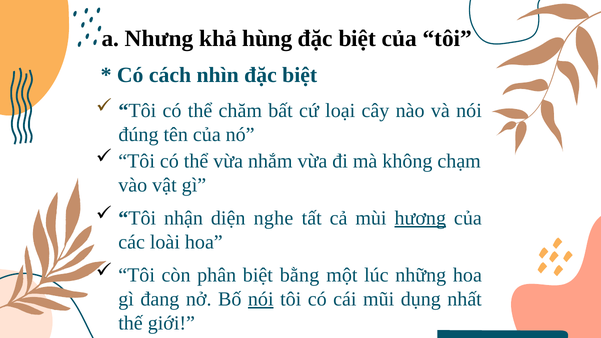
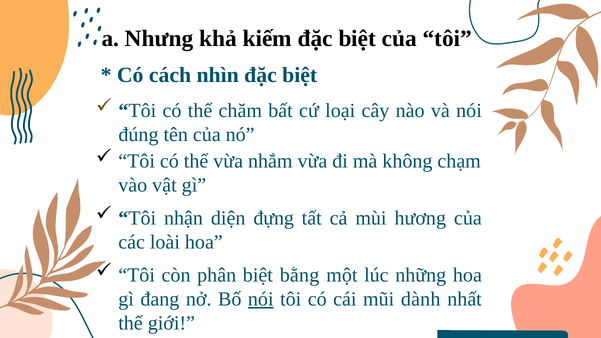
hùng: hùng -> kiếm (267, 38)
nghe: nghe -> đựng (274, 218)
hương underline: present -> none (420, 218)
dụng: dụng -> dành (421, 299)
